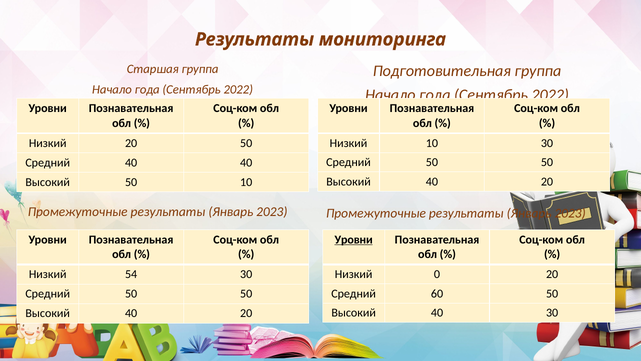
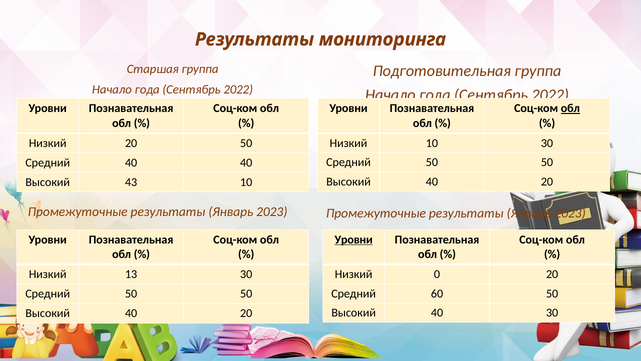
обл underline: none -> present (570, 108)
Высокий 50: 50 -> 43 (131, 182)
54: 54 -> 13 (131, 274)
